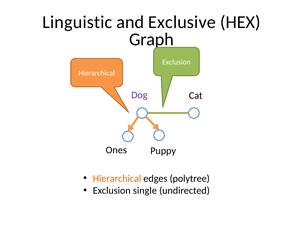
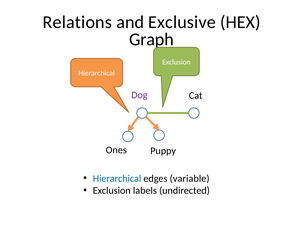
Linguistic: Linguistic -> Relations (77, 22)
Hierarchical colour: orange -> blue (117, 179)
polytree: polytree -> variable (190, 179)
single: single -> labels (145, 191)
